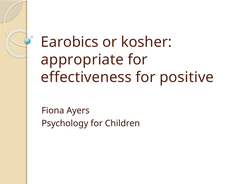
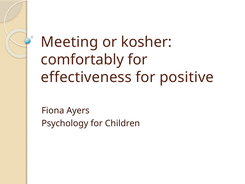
Earobics: Earobics -> Meeting (70, 42)
appropriate: appropriate -> comfortably (82, 60)
